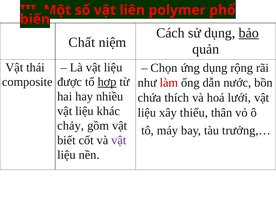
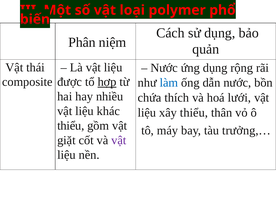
liên: liên -> loại (132, 10)
bảo underline: present -> none (249, 33)
Chất: Chất -> Phân (82, 42)
Chọn: Chọn -> Nước (164, 68)
làm colour: red -> blue (169, 83)
chảy: chảy -> thiểu (71, 126)
biết: biết -> giặt (66, 140)
